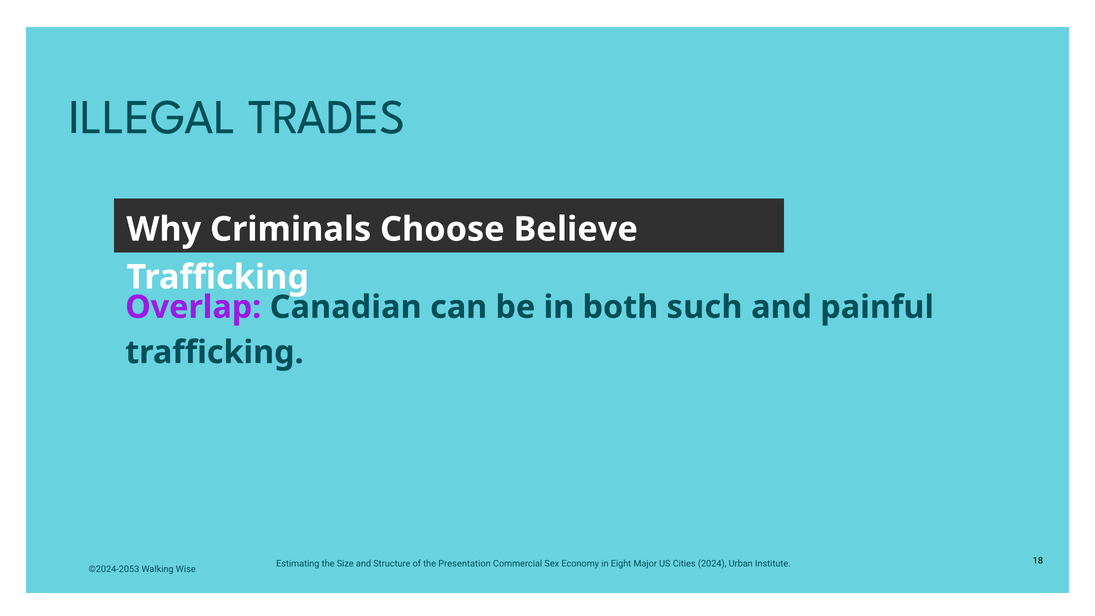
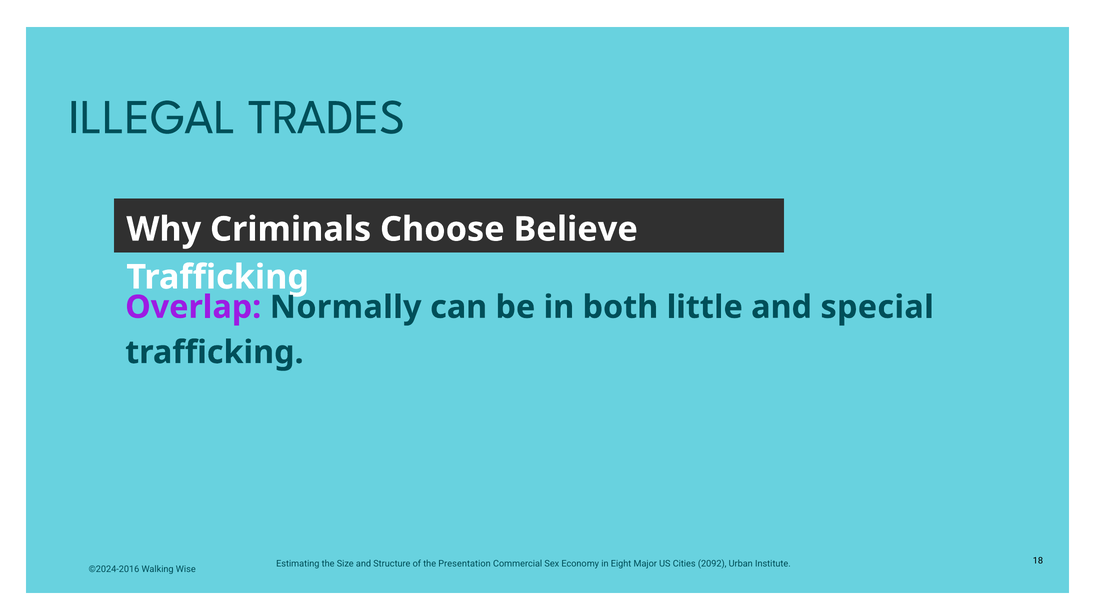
Canadian: Canadian -> Normally (346, 307)
such: such -> little (705, 307)
painful: painful -> special (877, 307)
2024: 2024 -> 2092 (712, 564)
©2024-2053: ©2024-2053 -> ©2024-2016 (114, 569)
